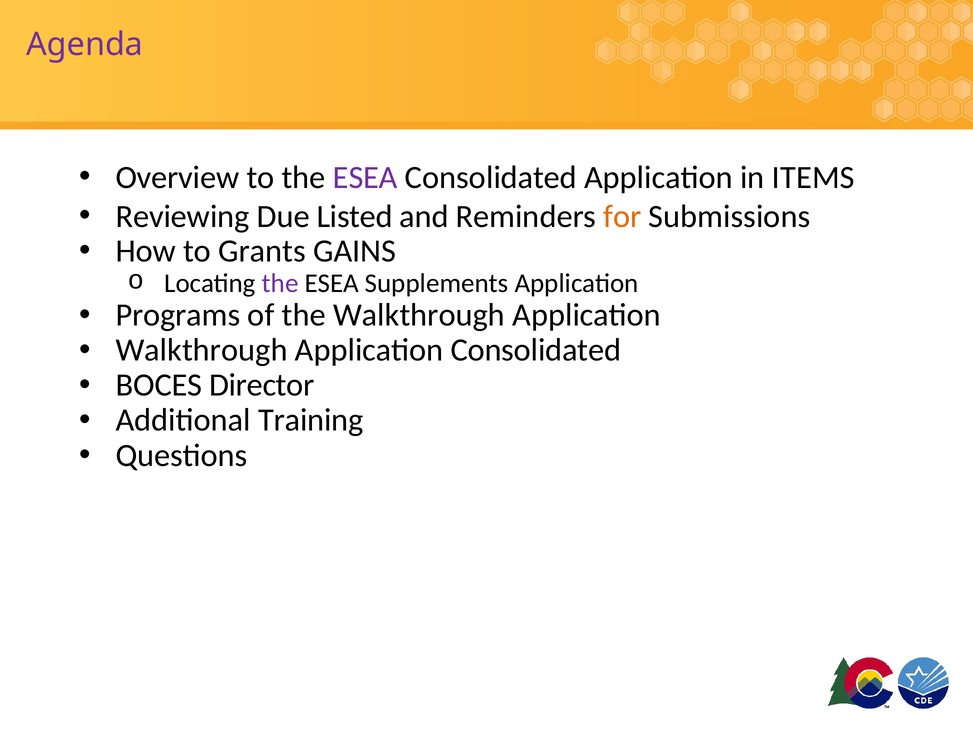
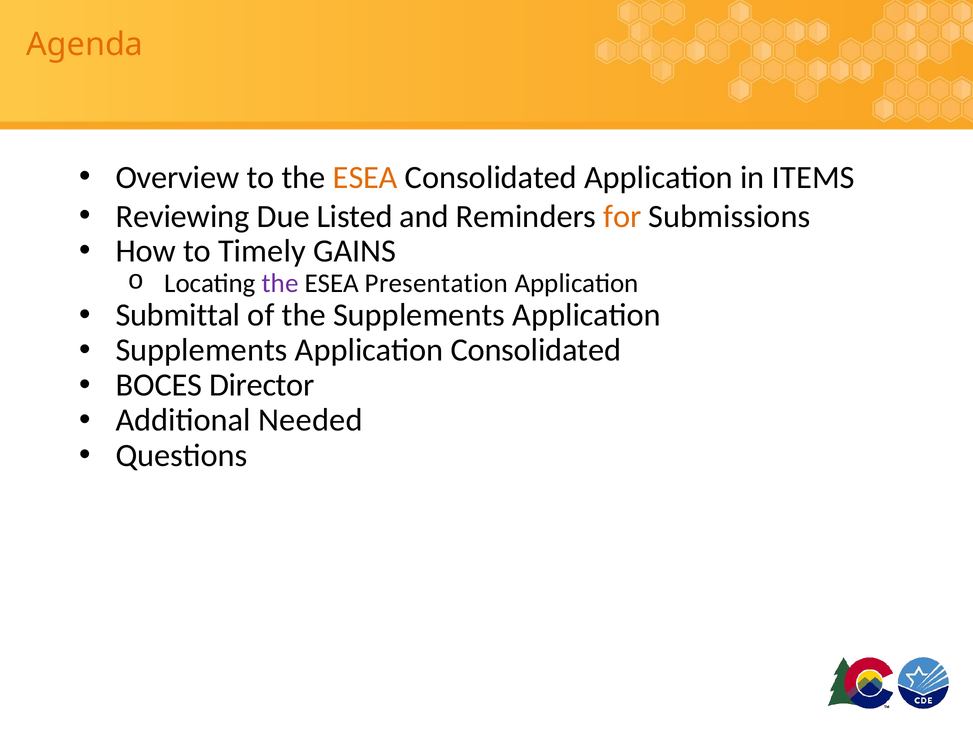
Agenda colour: purple -> orange (85, 44)
ESEA colour: purple -> orange (365, 177)
Grants: Grants -> Timely (262, 251)
Supplements: Supplements -> Presentation (436, 283)
Programs: Programs -> Submittal (178, 315)
the Walkthrough: Walkthrough -> Supplements (419, 315)
Walkthrough: Walkthrough -> Supplements (202, 350)
Training: Training -> Needed (310, 420)
